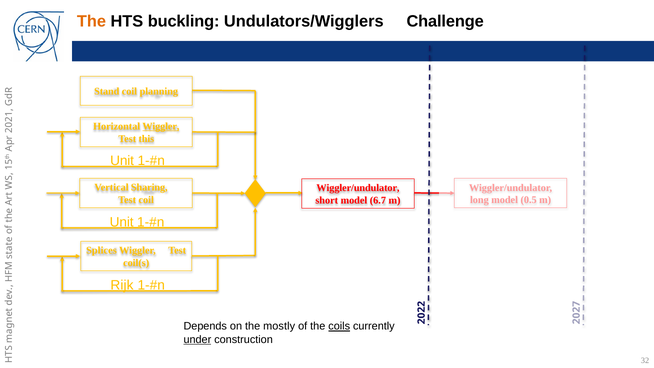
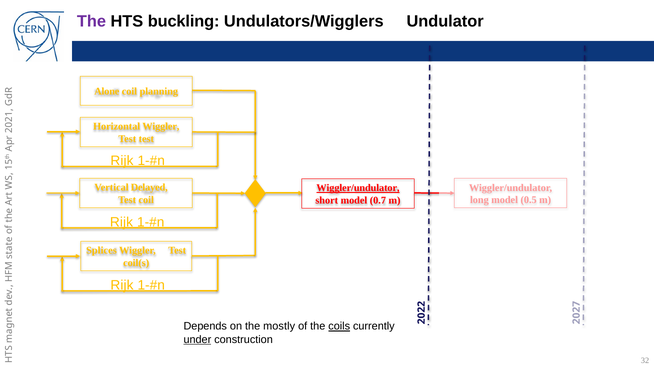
The colour: orange -> purple (91, 22)
Challenge: Challenge -> Undulator (445, 22)
Stand: Stand -> Alone (107, 91)
Wiggler underline: present -> none (161, 126)
Test this: this -> test (146, 139)
Unit: Unit -> Rijk (122, 161)
Sharing: Sharing -> Delayed (149, 187)
Wiggler/undulator underline: none -> present (358, 188)
6.7: 6.7 -> 0.7 (378, 200)
Unit: Unit -> Rijk (121, 222)
